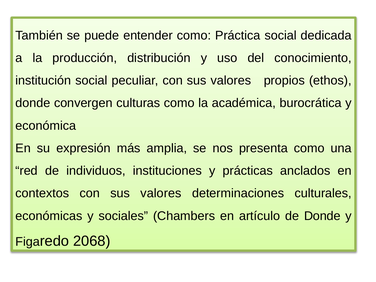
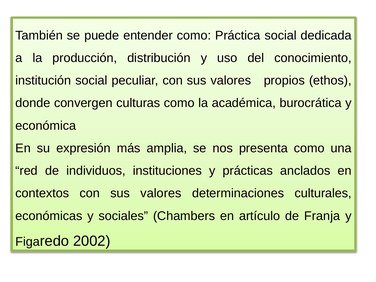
de Donde: Donde -> Franja (322, 216)
2068: 2068 -> 2002 (92, 241)
